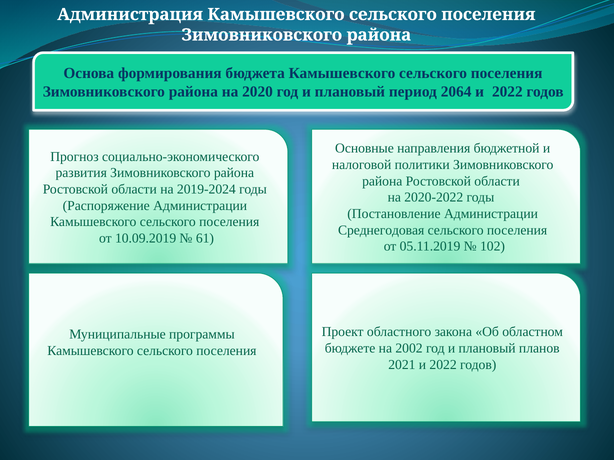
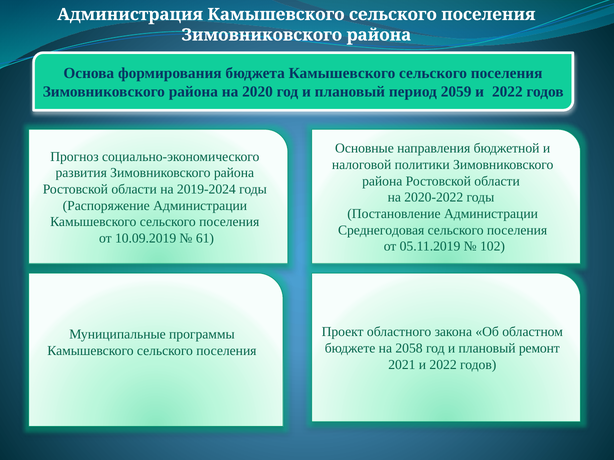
2064: 2064 -> 2059 (456, 92)
2002: 2002 -> 2058 (409, 349)
планов: планов -> ремонт (539, 349)
